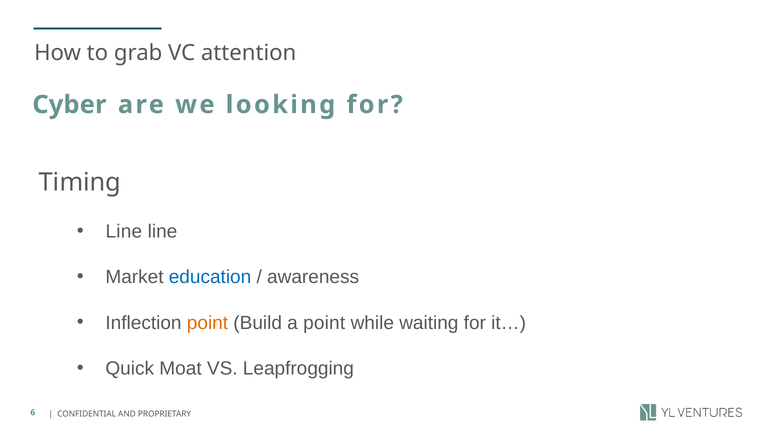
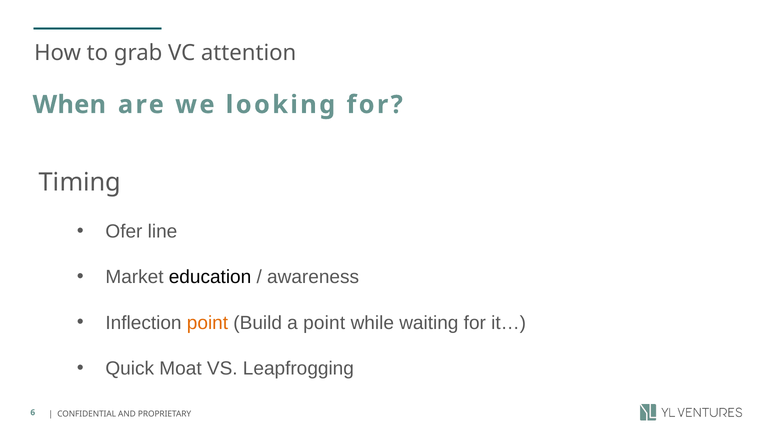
Cyber: Cyber -> When (69, 105)
Line: Line -> Ofer (124, 231)
education colour: blue -> black (210, 277)
